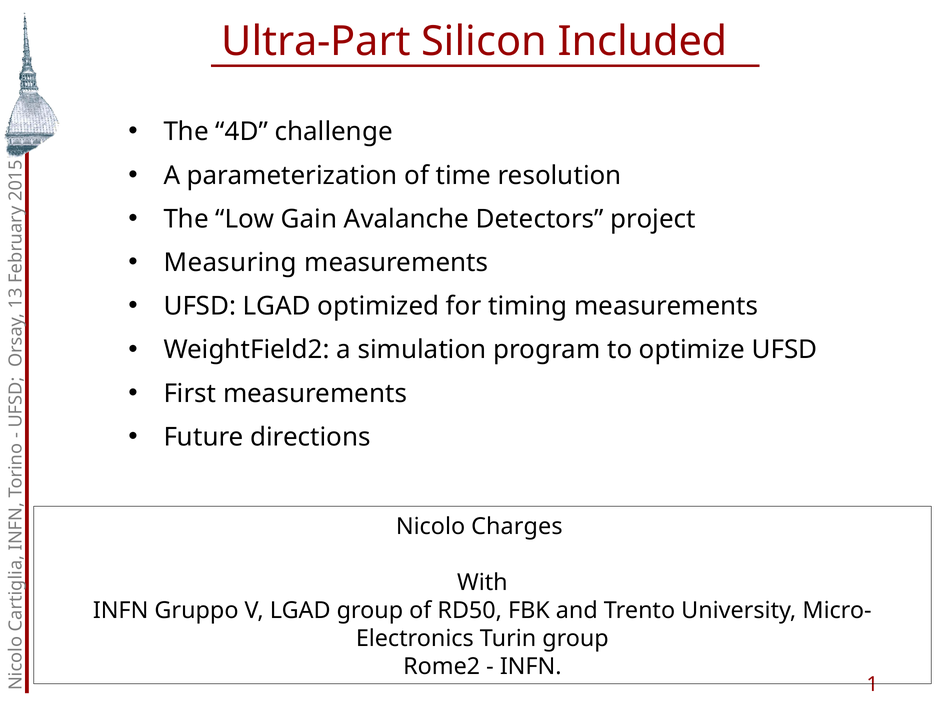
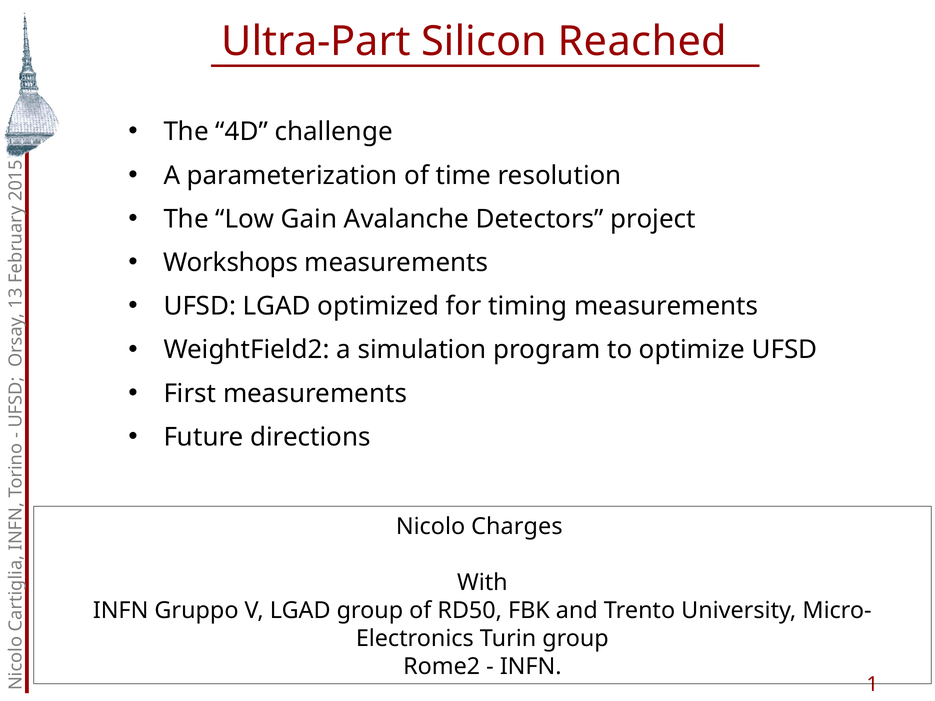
Included: Included -> Reached (642, 42)
Measuring: Measuring -> Workshops (231, 263)
